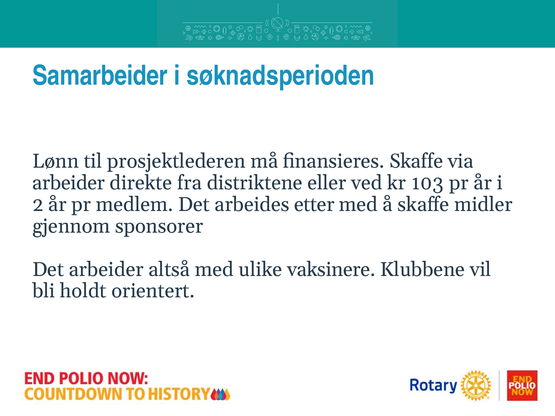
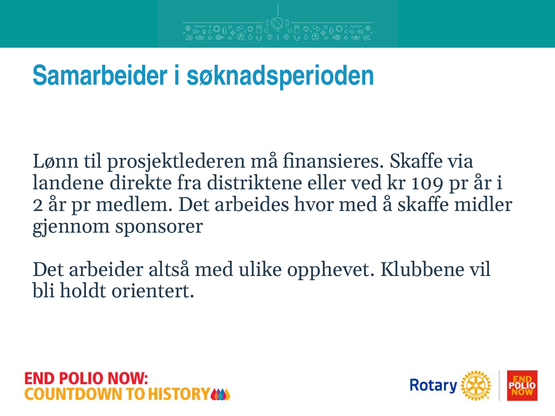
arbeider: arbeider -> landene (68, 183)
103: 103 -> 109 (428, 183)
etter: etter -> hvor (314, 205)
vaksinere: vaksinere -> opphevet (331, 270)
